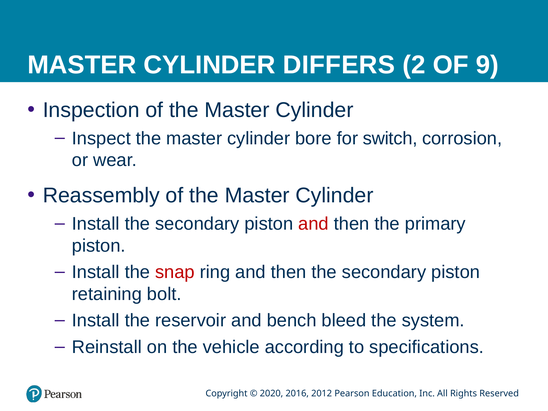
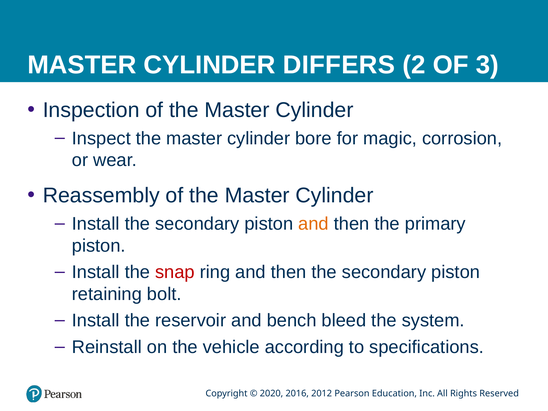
9: 9 -> 3 (487, 65)
switch: switch -> magic (390, 138)
and colour: red -> orange (313, 224)
